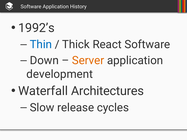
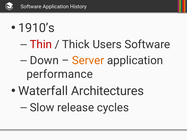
1992’s: 1992’s -> 1910’s (36, 28)
Thin colour: blue -> red (41, 45)
React: React -> Users (107, 45)
development: development -> performance (60, 74)
